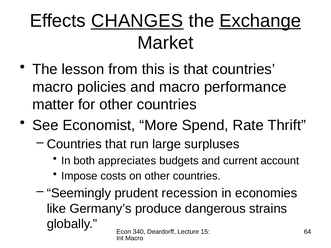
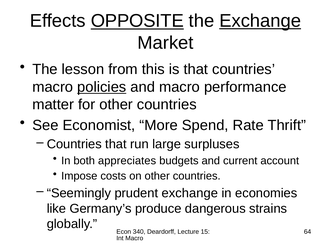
CHANGES: CHANGES -> OPPOSITE (137, 21)
policies underline: none -> present (102, 87)
prudent recession: recession -> exchange (190, 193)
